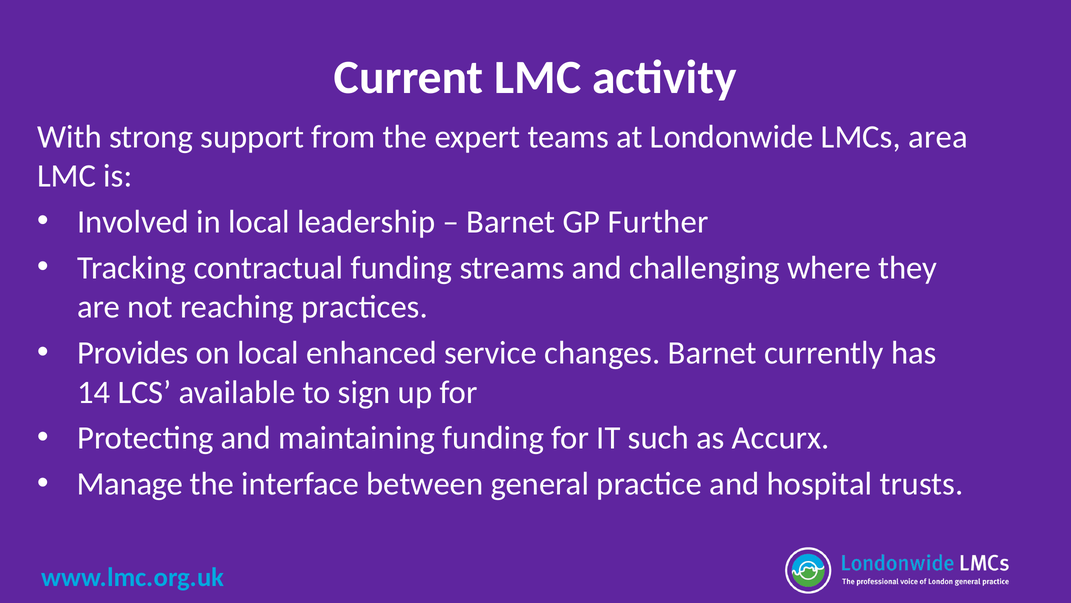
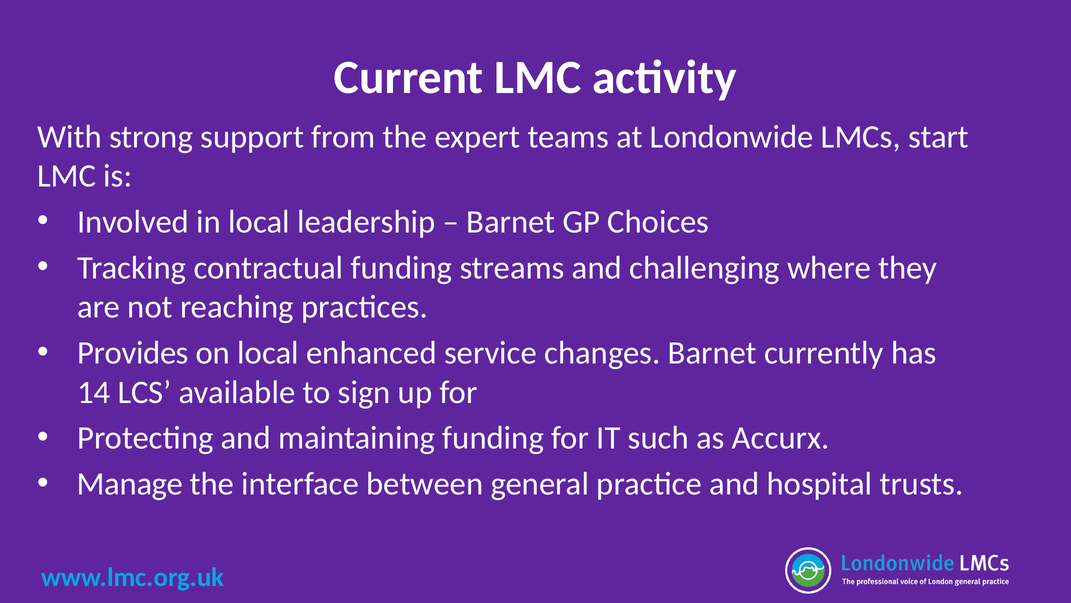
area: area -> start (938, 137)
Further: Further -> Choices (658, 222)
